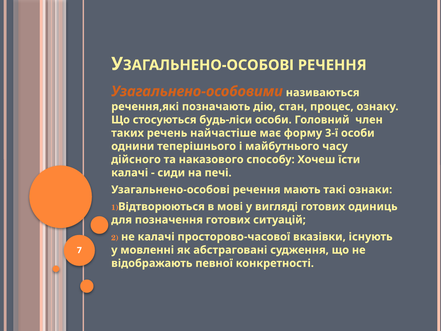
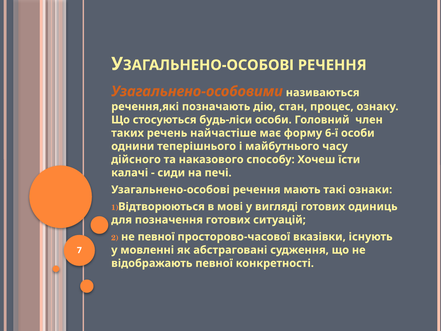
3-ї: 3-ї -> 6-ї (332, 133)
не калачі: калачі -> певної (156, 237)
